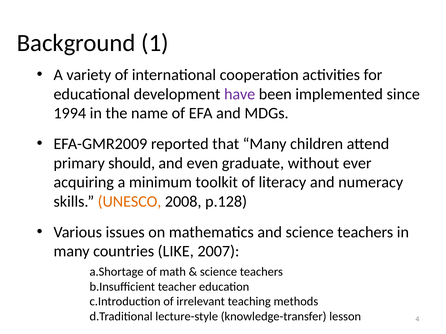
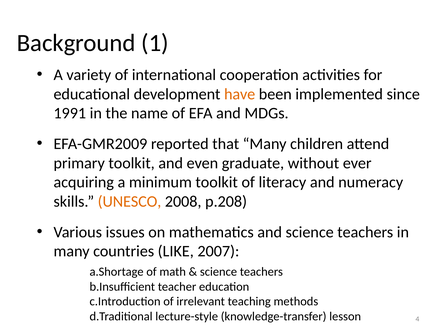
have colour: purple -> orange (240, 94)
1994: 1994 -> 1991 (70, 114)
primary should: should -> toolkit (132, 163)
p.128: p.128 -> p.208 (226, 202)
